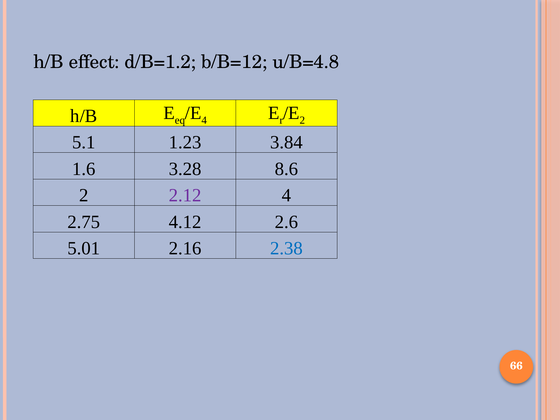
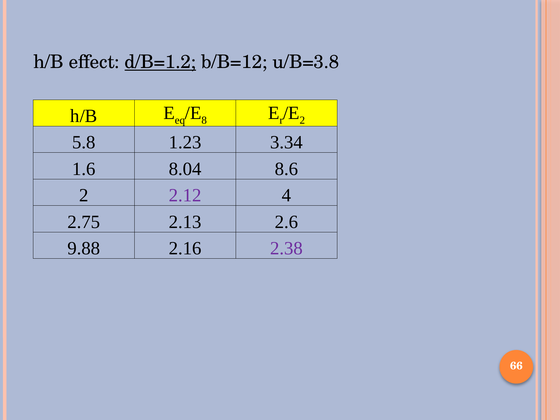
d/B=1.2 underline: none -> present (160, 62)
u/B=4.8: u/B=4.8 -> u/B=3.8 (306, 62)
4: 4 -> 8 (204, 120)
5.1: 5.1 -> 5.8 (84, 142)
3.84: 3.84 -> 3.34 (287, 142)
3.28: 3.28 -> 8.04 (185, 169)
4.12: 4.12 -> 2.13 (185, 222)
5.01: 5.01 -> 9.88 (84, 248)
2.38 colour: blue -> purple (287, 248)
